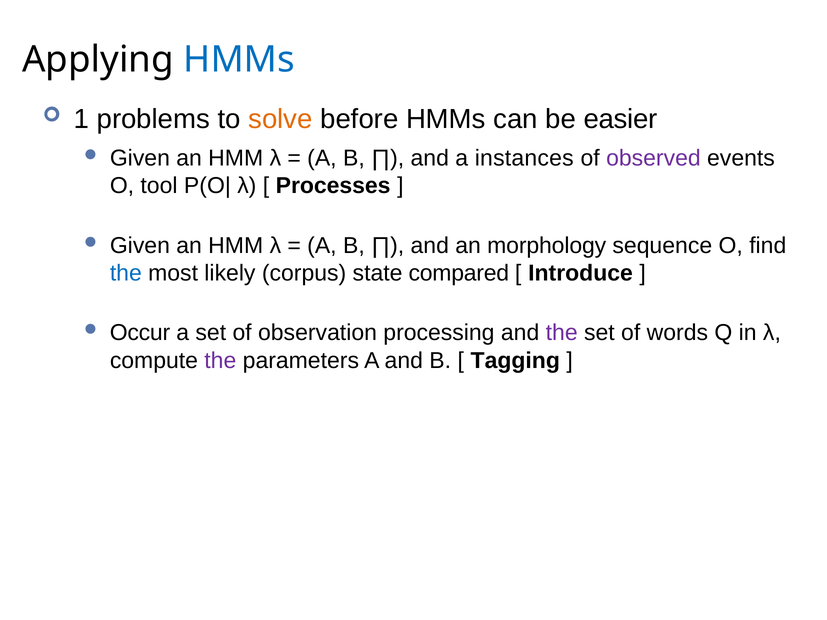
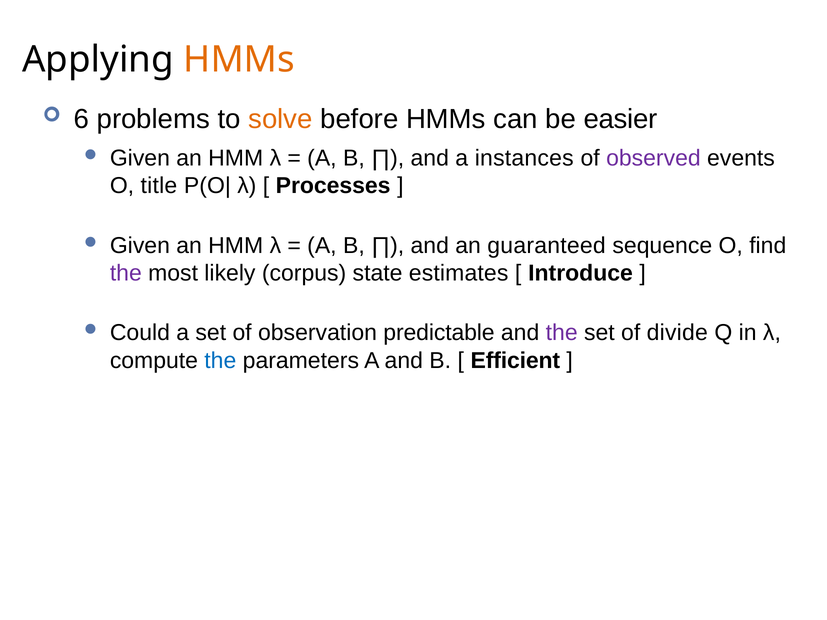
HMMs colour: blue -> orange (239, 59)
1: 1 -> 6 (81, 119)
tool: tool -> title (159, 186)
morphology: morphology -> guaranteed (547, 246)
the colour: blue -> purple (126, 273)
compared: compared -> estimates (459, 273)
Occur: Occur -> Could (140, 333)
processing: processing -> predictable (439, 333)
words: words -> divide (677, 333)
the colour: purple -> blue (220, 361)
Tagging: Tagging -> Efficient (515, 361)
